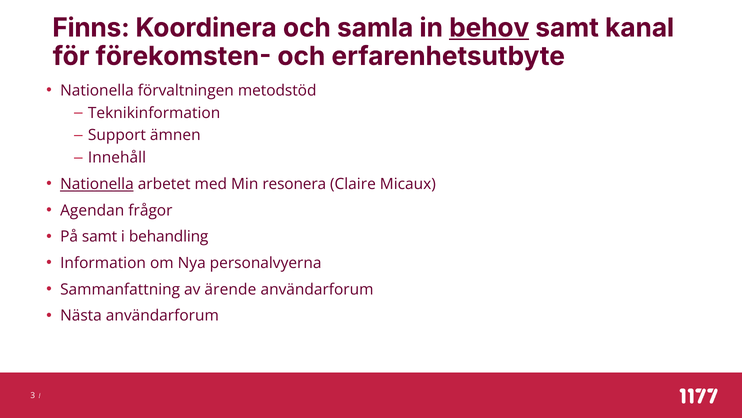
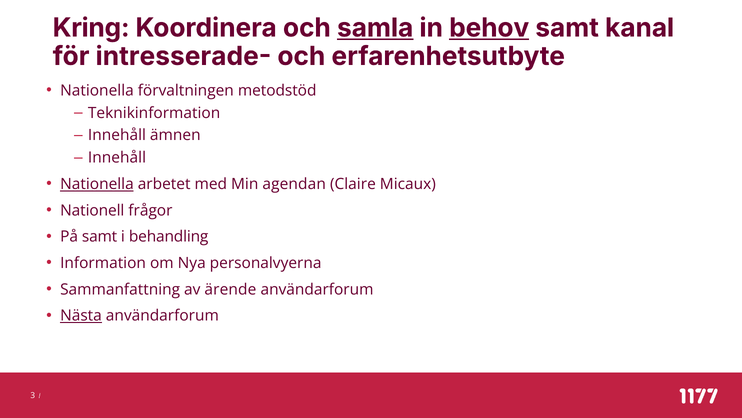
Finns: Finns -> Kring (91, 28)
samla underline: none -> present (375, 28)
förekomsten-: förekomsten- -> intresserade- (183, 56)
Support: Support -> Innehåll (117, 135)
resonera: resonera -> agendan (294, 184)
Agendan: Agendan -> Nationell (92, 210)
Nästa underline: none -> present (81, 315)
